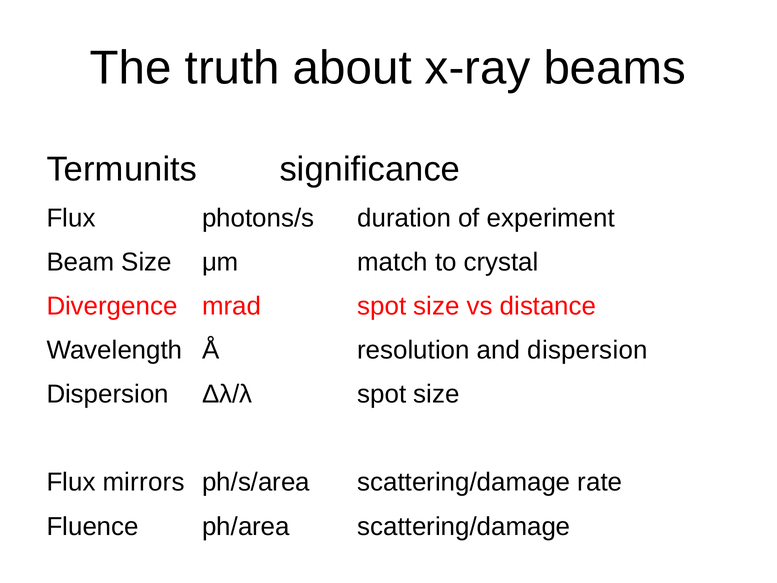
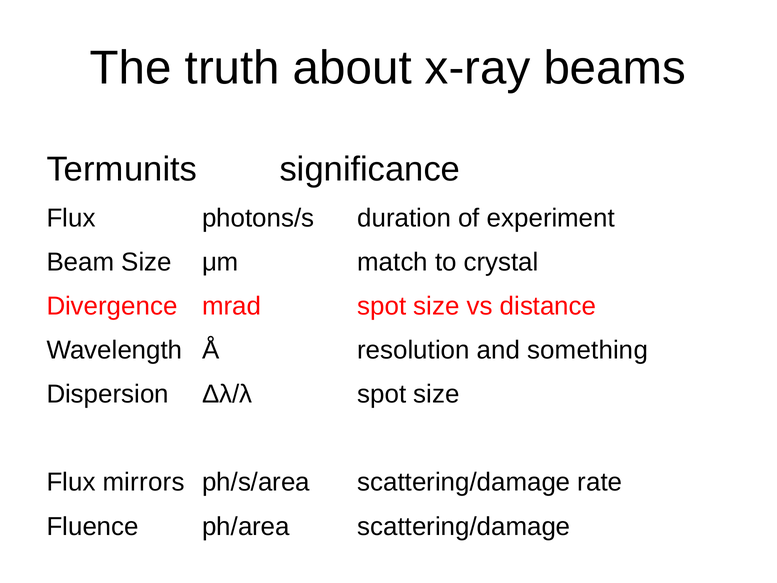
and dispersion: dispersion -> something (588, 350)
